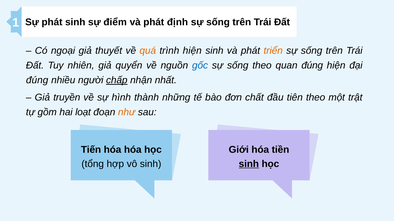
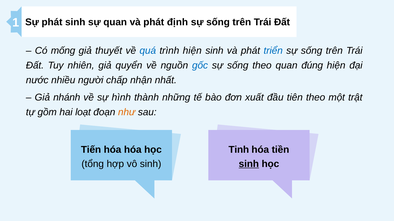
sự điểm: điểm -> quan (115, 22)
ngoại: ngoại -> mống (63, 51)
quá colour: orange -> blue (148, 51)
triển colour: orange -> blue (273, 51)
đúng: đúng -> nước (37, 80)
chấp underline: present -> none (117, 80)
truyền: truyền -> nhánh (67, 98)
chất: chất -> xuất (254, 98)
Giới: Giới -> Tinh (239, 150)
